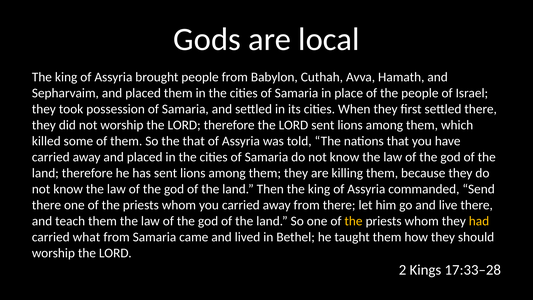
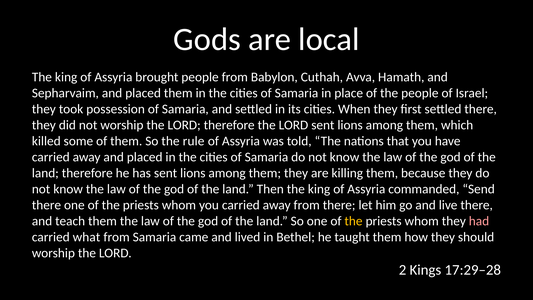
the that: that -> rule (194, 141)
had colour: yellow -> pink (479, 221)
17:33–28: 17:33–28 -> 17:29–28 (473, 270)
